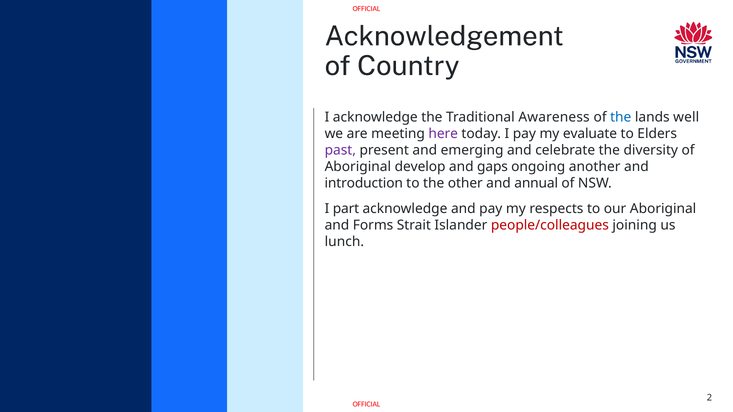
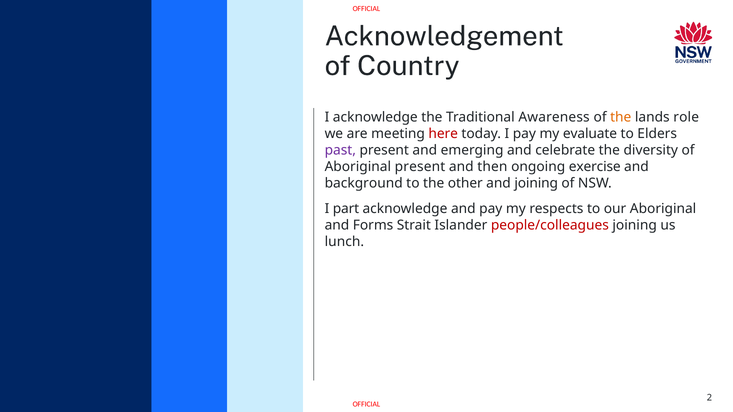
the colour: blue -> orange (621, 117)
well: well -> role (686, 117)
here colour: purple -> red (443, 134)
Aboriginal develop: develop -> present (420, 167)
gaps: gaps -> then (492, 167)
another: another -> exercise (595, 167)
introduction: introduction -> background (364, 183)
and annual: annual -> joining (536, 183)
